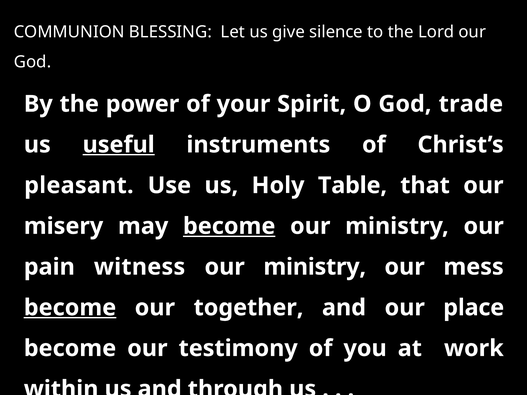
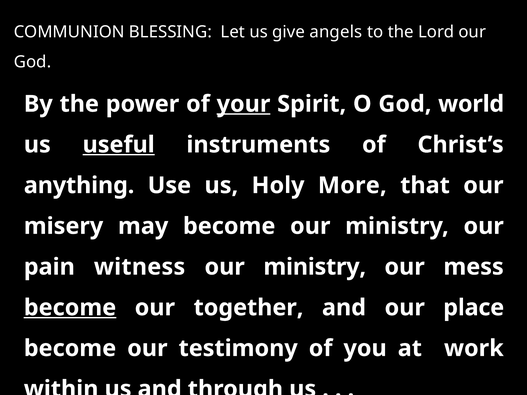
silence: silence -> angels (336, 32)
your underline: none -> present (243, 104)
trade: trade -> world (471, 104)
pleasant: pleasant -> anything (79, 186)
Table: Table -> More (352, 186)
become underline: present -> none (229, 226)
